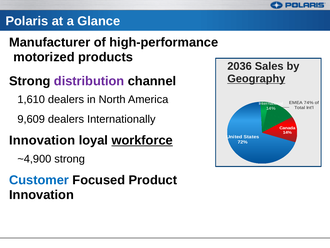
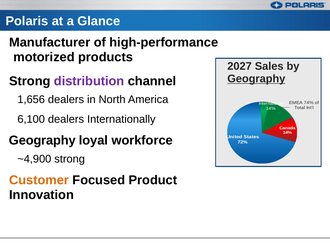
2036: 2036 -> 2027 (240, 66)
1,610: 1,610 -> 1,656 (31, 99)
9,609: 9,609 -> 6,100 (31, 119)
Innovation: Innovation -> Geography (42, 140)
workforce underline: present -> none (142, 140)
Customer colour: blue -> orange (39, 180)
